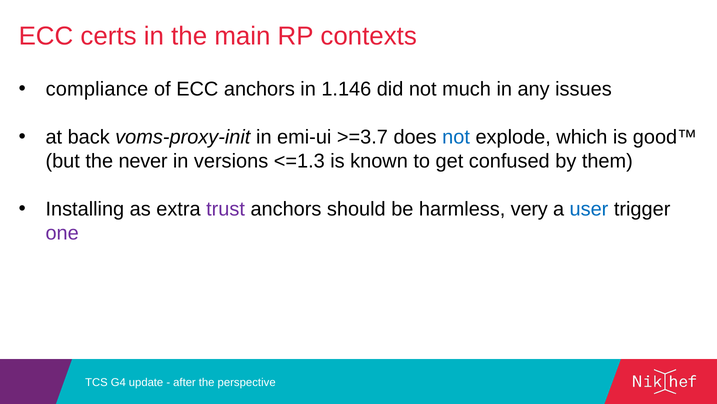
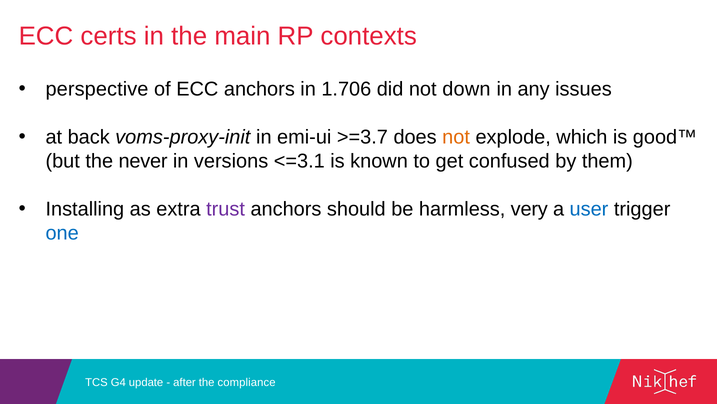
compliance: compliance -> perspective (97, 89)
1.146: 1.146 -> 1.706 (346, 89)
much: much -> down (466, 89)
not colour: blue -> orange (456, 137)
<=1.3: <=1.3 -> <=3.1 (299, 161)
one colour: purple -> blue (62, 233)
perspective: perspective -> compliance (247, 382)
